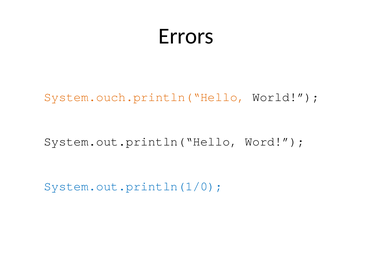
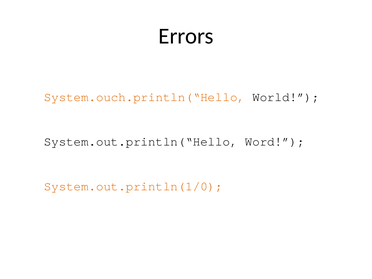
System.out.println(1/0 colour: blue -> orange (133, 186)
